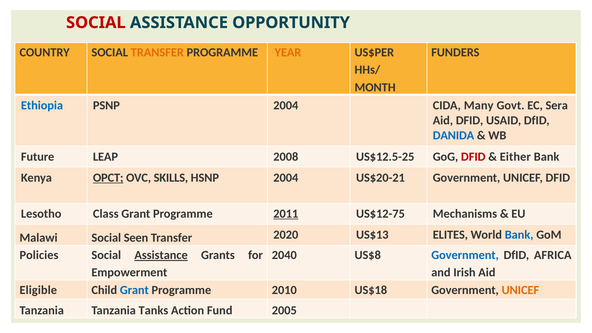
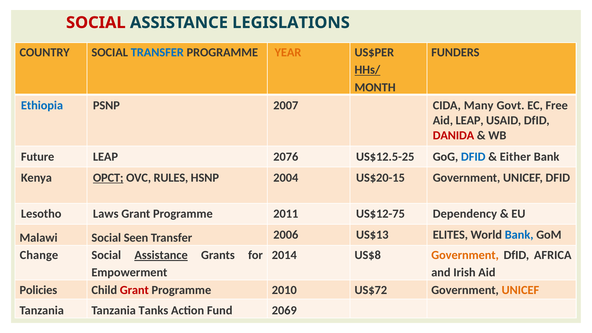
OPPORTUNITY: OPPORTUNITY -> LEGISLATIONS (291, 23)
TRANSFER colour: orange -> blue (157, 53)
HHs/ underline: none -> present (367, 70)
PSNP 2004: 2004 -> 2007 (286, 105)
Sera: Sera -> Free (557, 105)
Aid DFID: DFID -> LEAP (470, 120)
DANIDA colour: blue -> red (453, 136)
2008: 2008 -> 2076 (286, 157)
DFID colour: red -> blue (473, 157)
SKILLS: SKILLS -> RULES (171, 178)
US$20-21: US$20-21 -> US$20-15 (380, 178)
Class: Class -> Laws (106, 214)
2011 underline: present -> none (286, 214)
Mechanisms: Mechanisms -> Dependency (465, 214)
2020: 2020 -> 2006 (286, 235)
Policies: Policies -> Change (39, 255)
2040: 2040 -> 2014 (284, 255)
Government colour: blue -> orange (465, 255)
Eligible: Eligible -> Policies (38, 290)
Grant colour: blue -> red (134, 290)
US$18: US$18 -> US$72 (371, 290)
2005: 2005 -> 2069 (284, 311)
